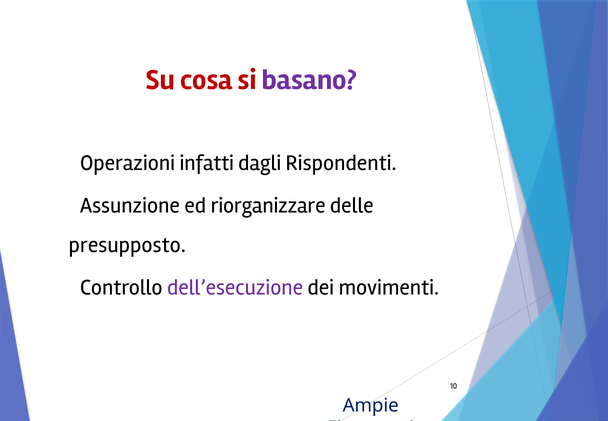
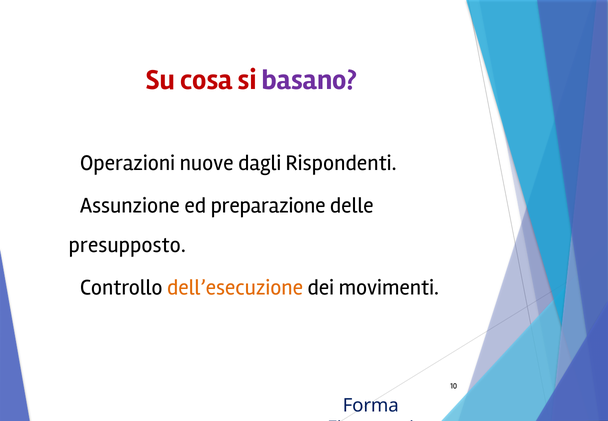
infatti: infatti -> nuove (207, 163)
riorganizzare: riorganizzare -> preparazione (268, 206)
dell’esecuzione colour: purple -> orange (235, 287)
Ampie: Ampie -> Forma (371, 406)
